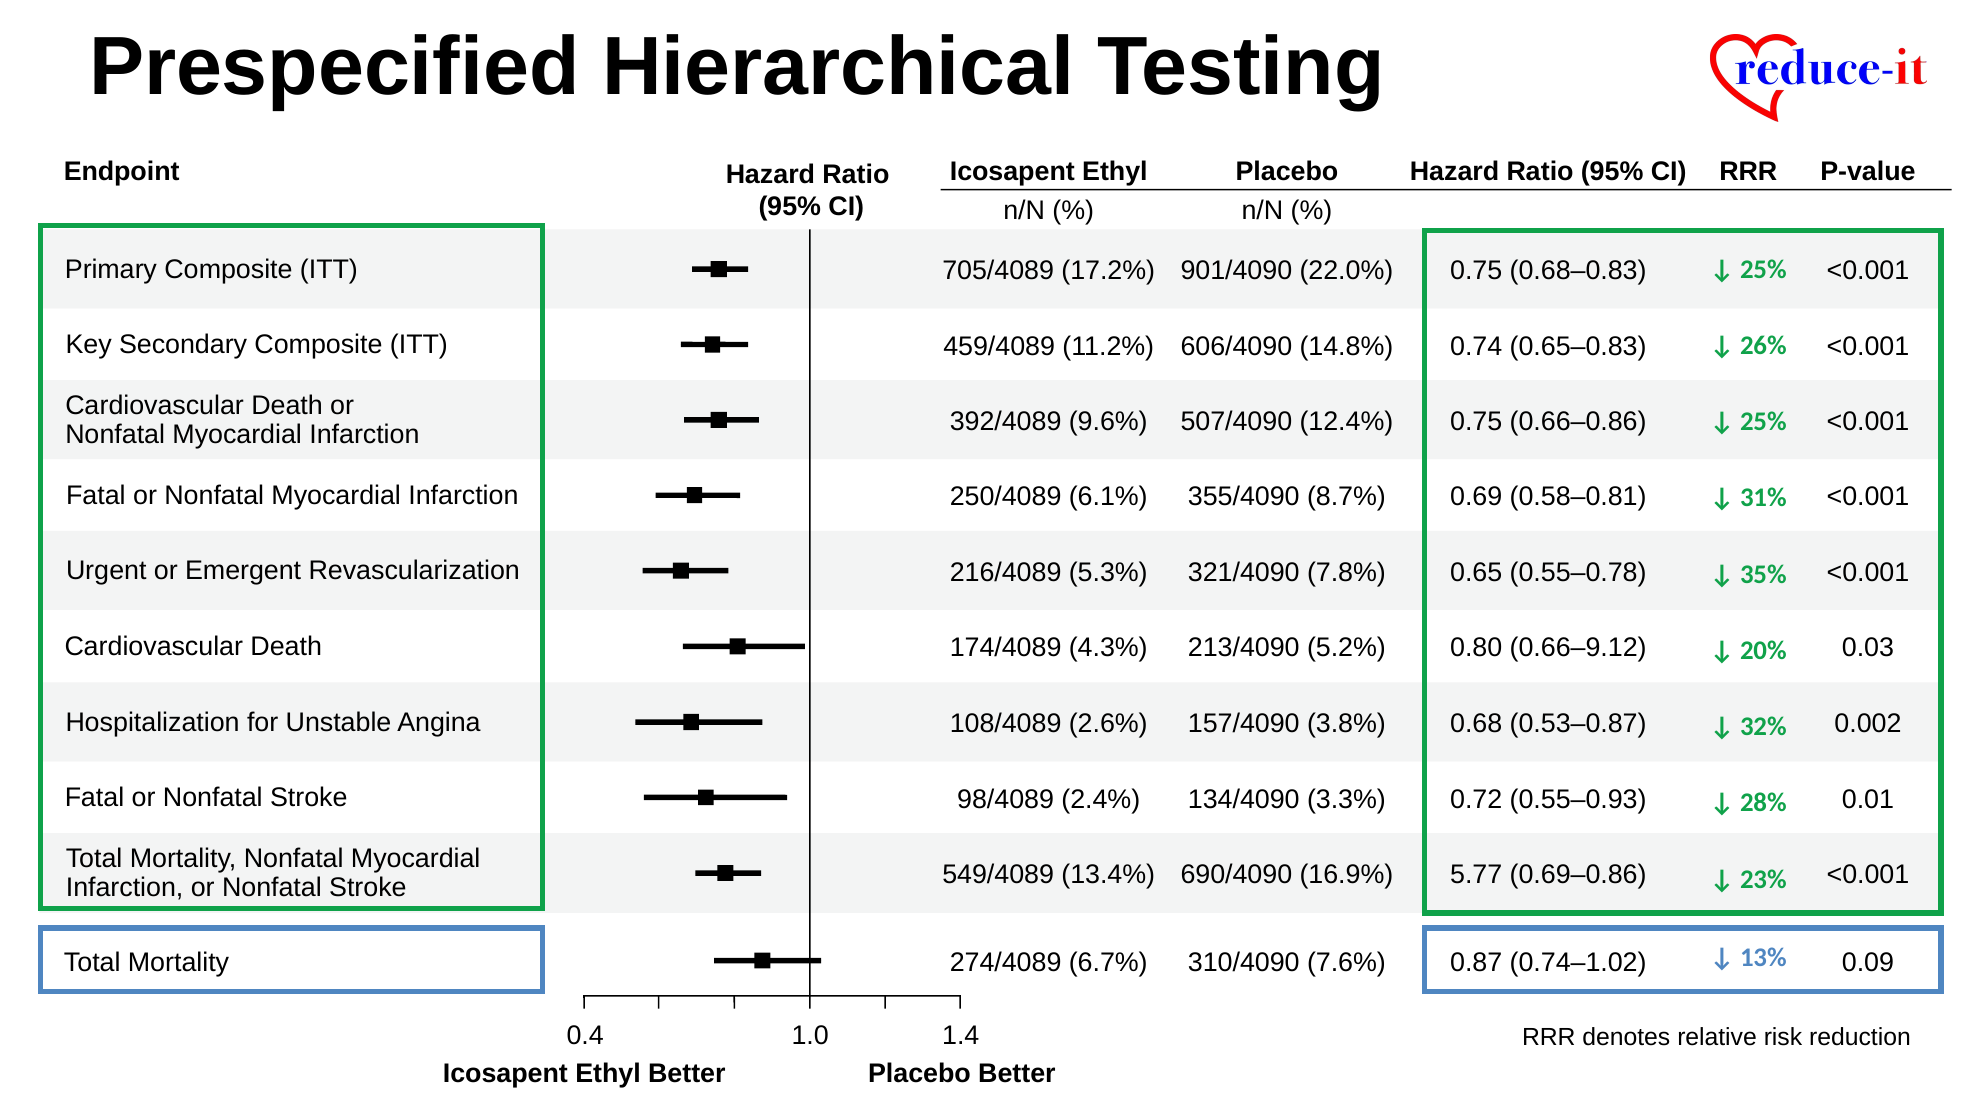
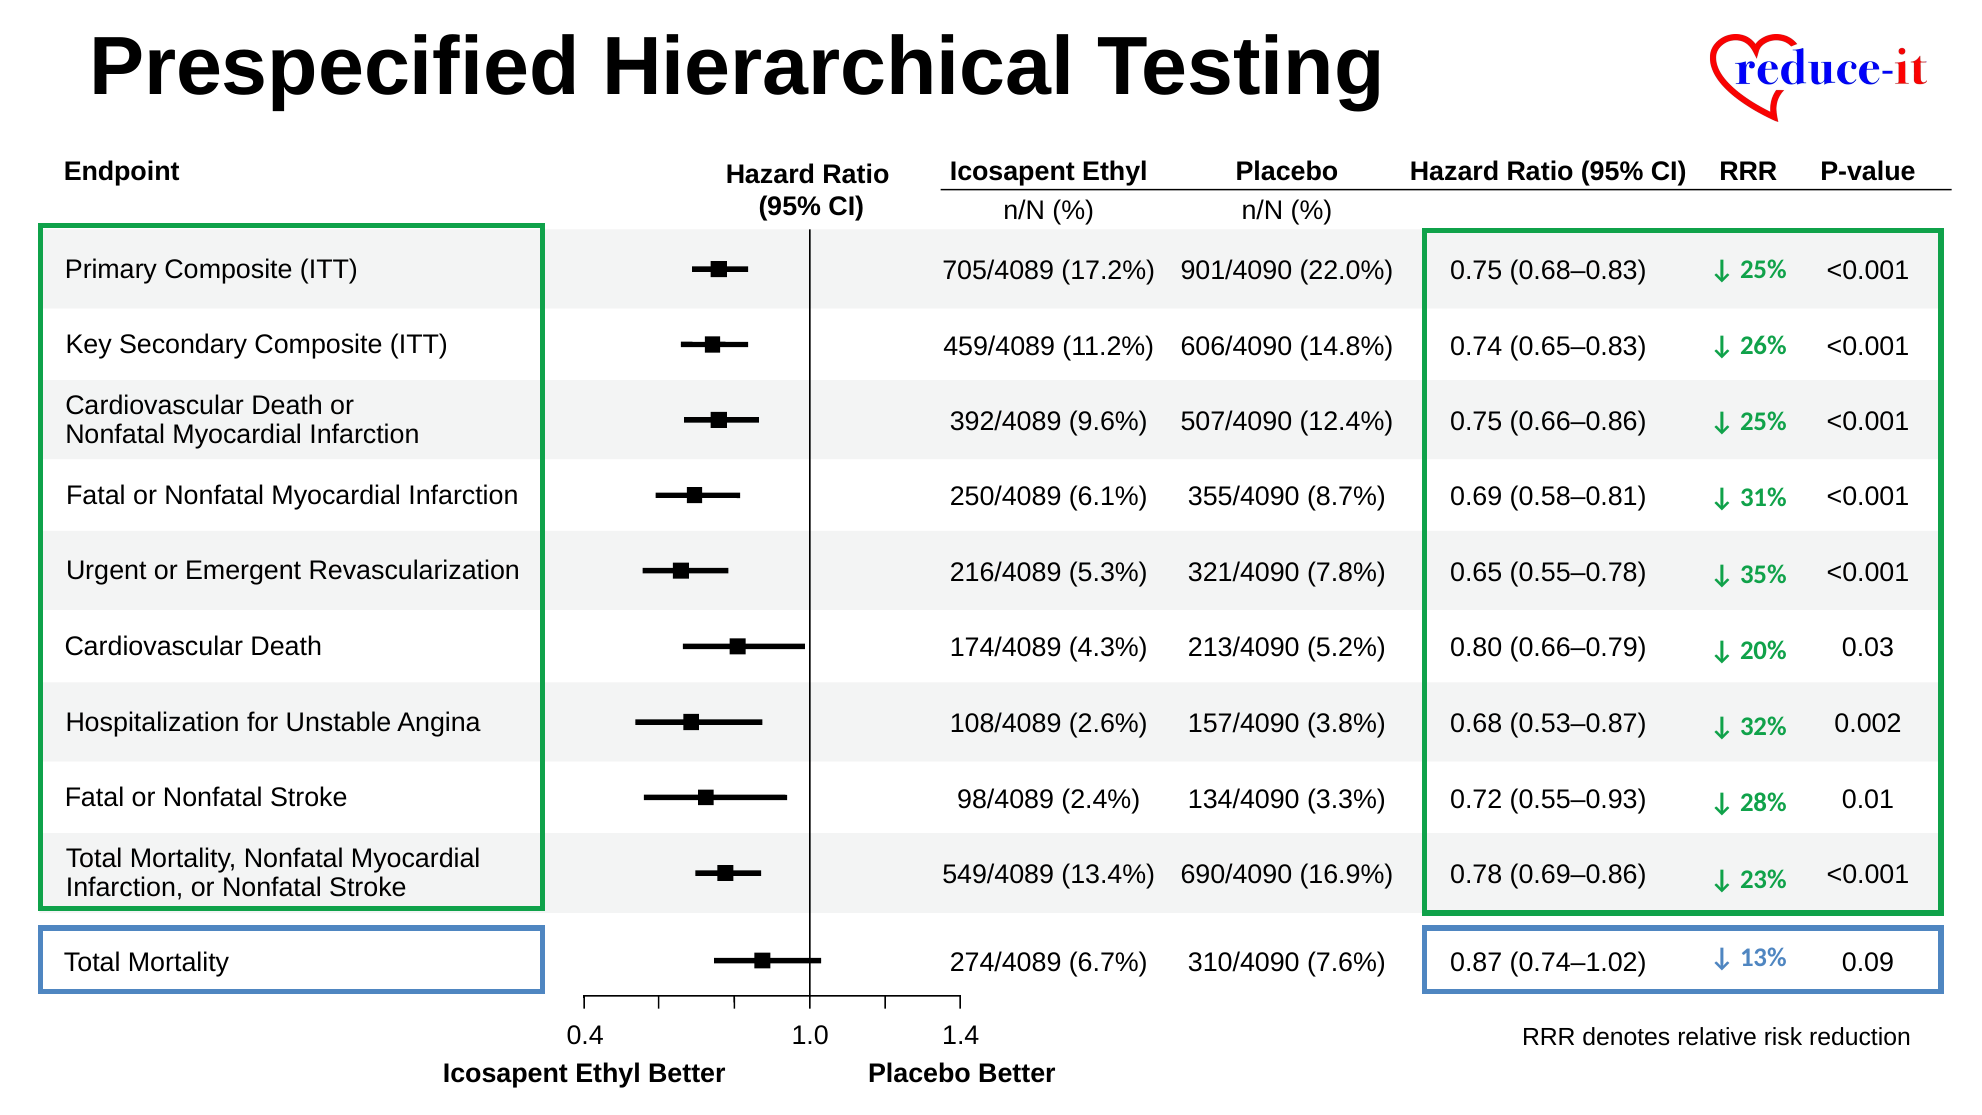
0.66–9.12: 0.66–9.12 -> 0.66–0.79 (1578, 648)
5.77: 5.77 -> 0.78 (1476, 875)
